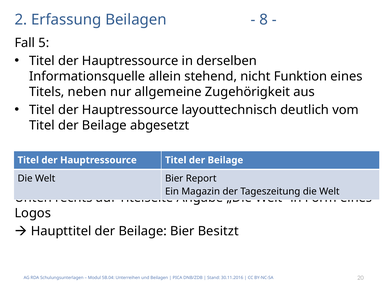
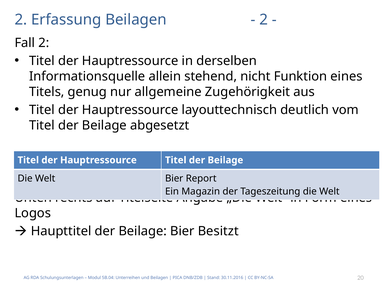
8: 8 -> 2 (264, 20)
Fall 5: 5 -> 2 (44, 43)
neben: neben -> genug (87, 92)
